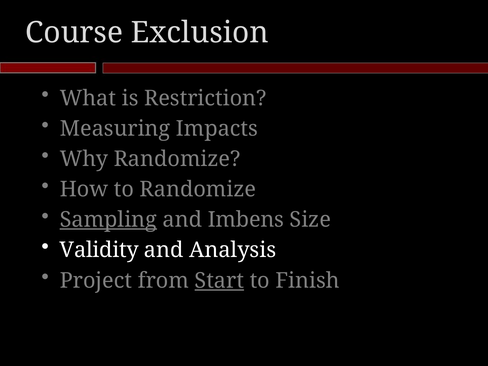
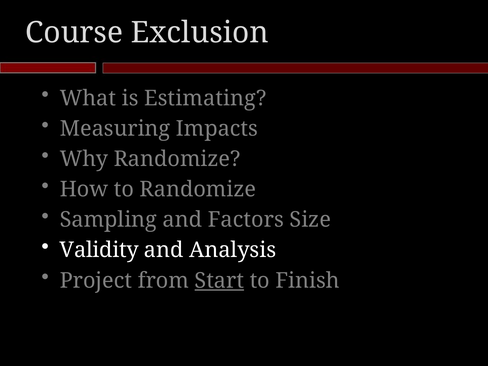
Restriction: Restriction -> Estimating (205, 98)
Sampling underline: present -> none (108, 220)
Imbens: Imbens -> Factors (246, 220)
